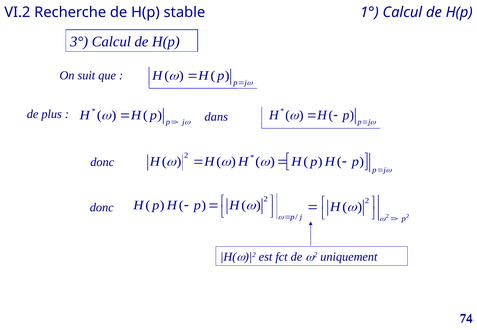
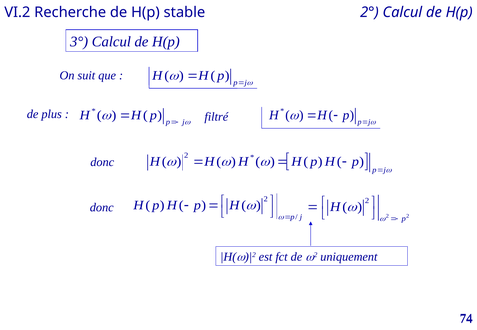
1°: 1° -> 2° (369, 12)
dans: dans -> filtré (216, 117)
